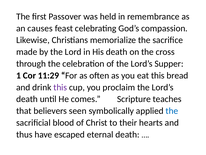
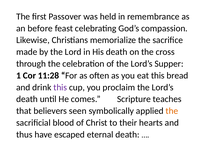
causes: causes -> before (40, 28)
11:29: 11:29 -> 11:28 (49, 75)
the colour: blue -> orange (172, 111)
